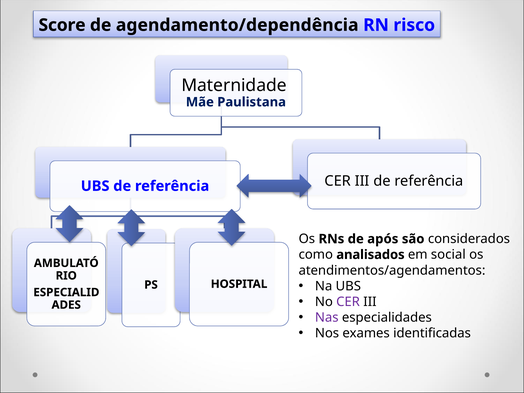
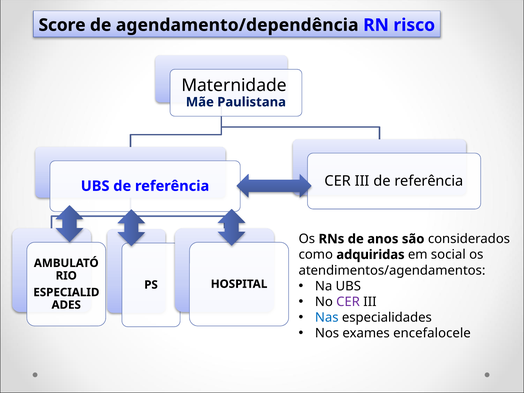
após: após -> anos (383, 239)
analisados: analisados -> adquiridas (370, 255)
Nas colour: purple -> blue (327, 318)
identificadas: identificadas -> encefalocele (432, 333)
